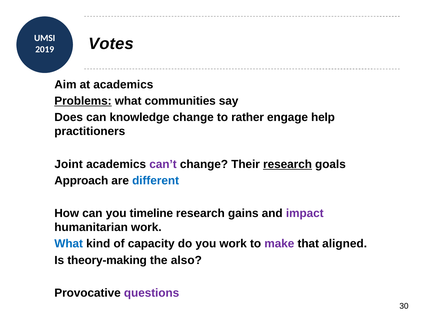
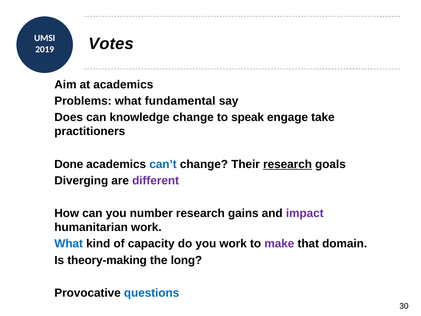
Problems underline: present -> none (83, 101)
communities: communities -> fundamental (180, 101)
rather: rather -> speak (248, 117)
help: help -> take (323, 117)
Joint: Joint -> Done (69, 164)
can’t colour: purple -> blue (163, 164)
Approach: Approach -> Diverging (81, 180)
different colour: blue -> purple (156, 180)
timeline: timeline -> number (151, 213)
aligned: aligned -> domain (345, 244)
also: also -> long (186, 260)
questions colour: purple -> blue (152, 293)
